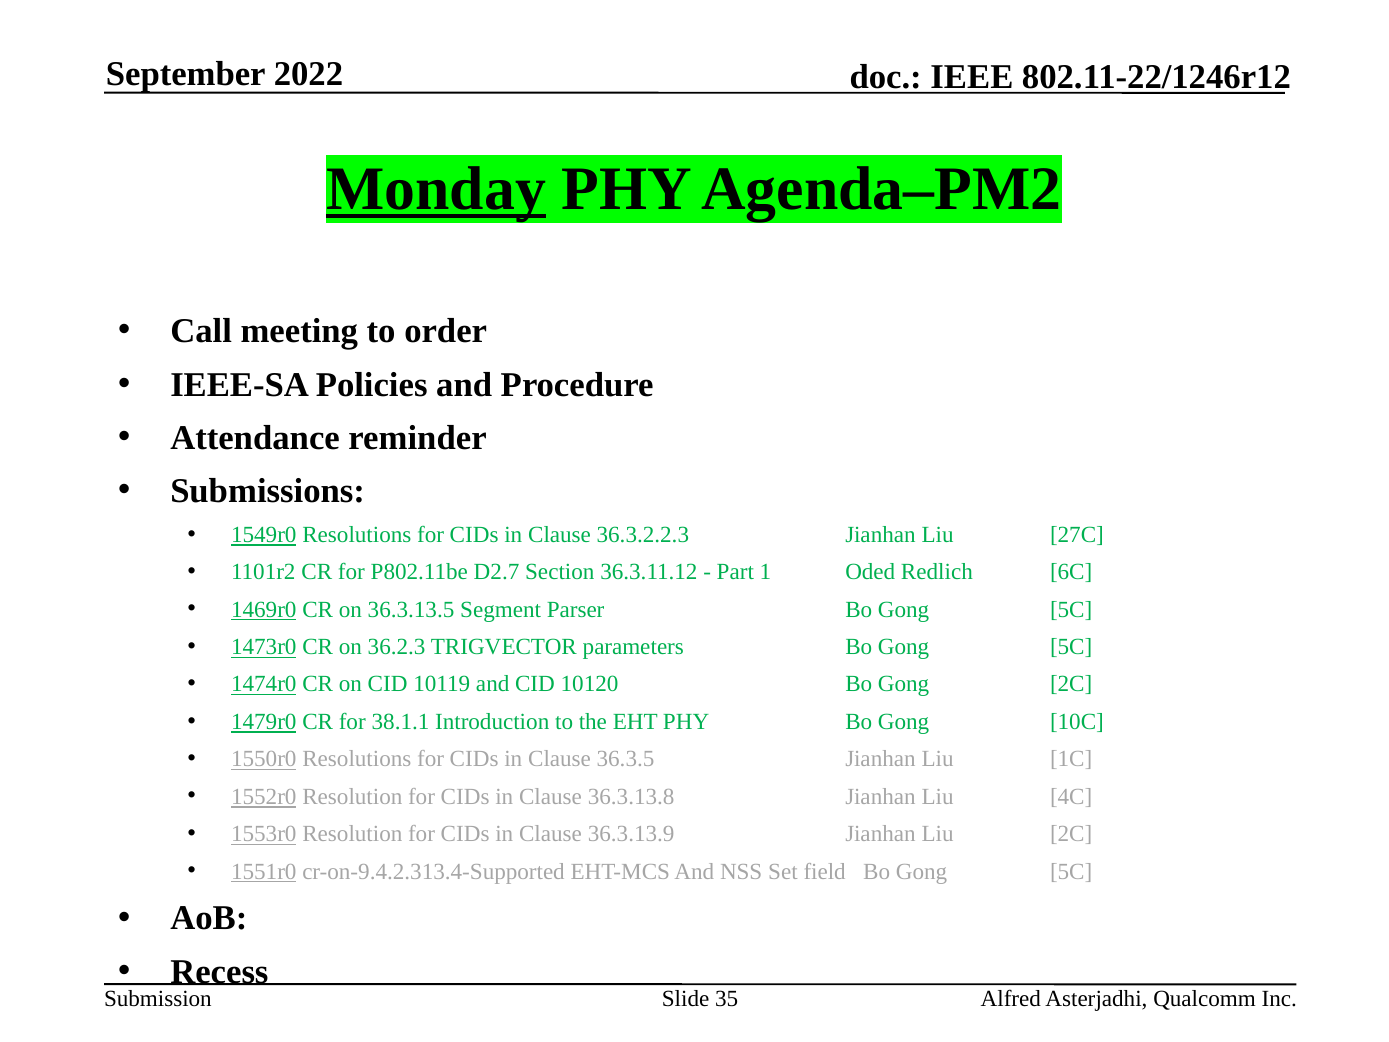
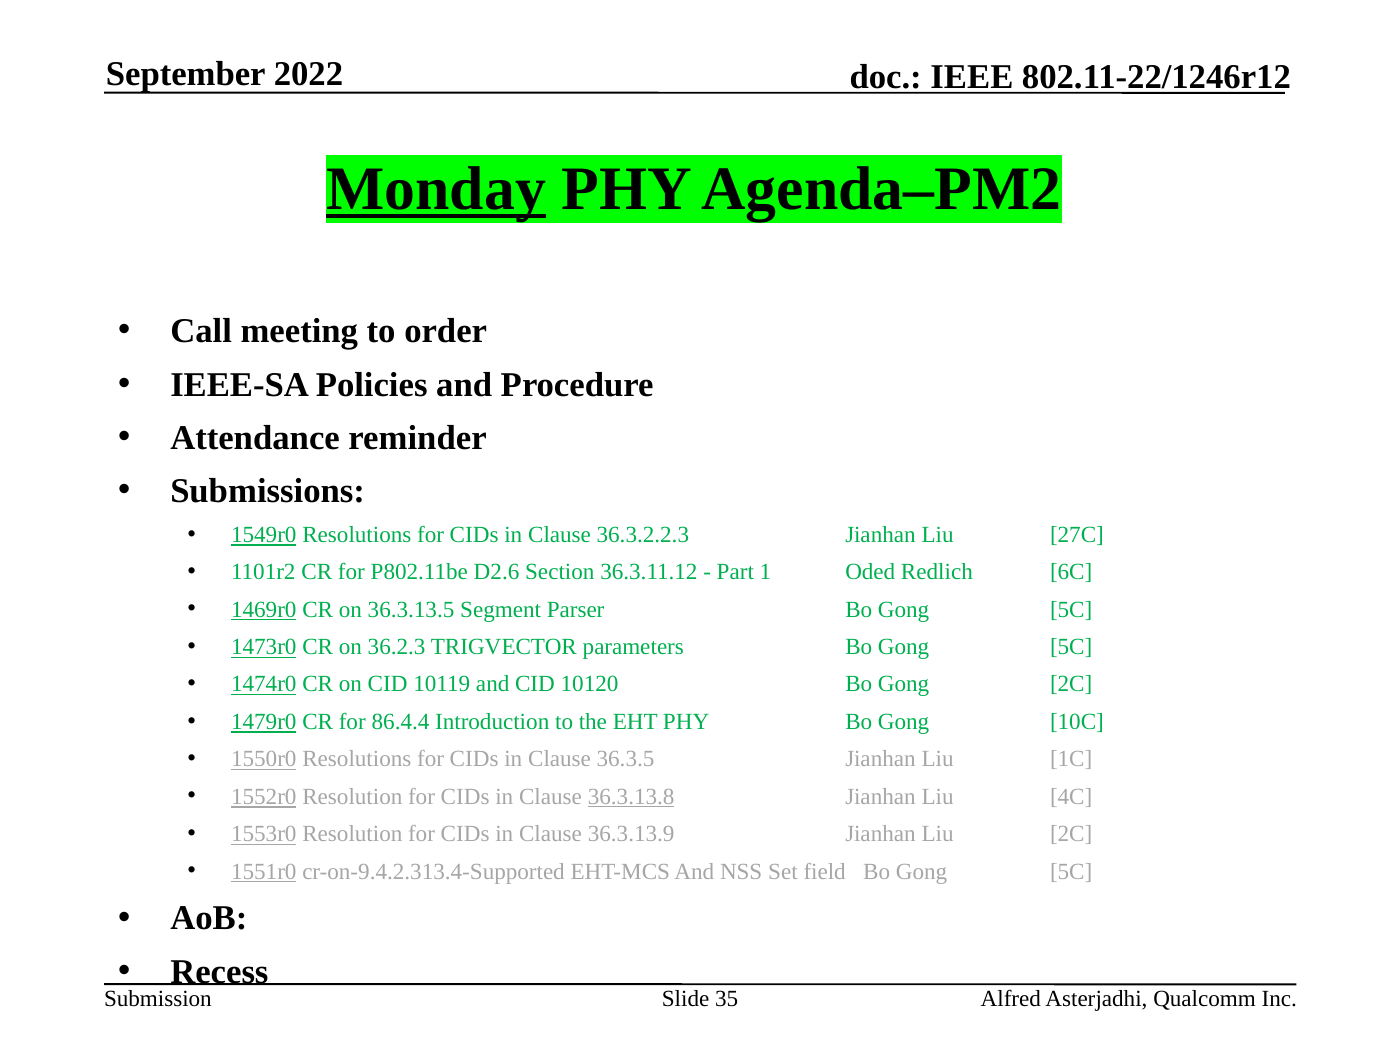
D2.7: D2.7 -> D2.6 (497, 572)
38.1.1: 38.1.1 -> 86.4.4 (401, 722)
36.3.13.8 underline: none -> present (631, 796)
